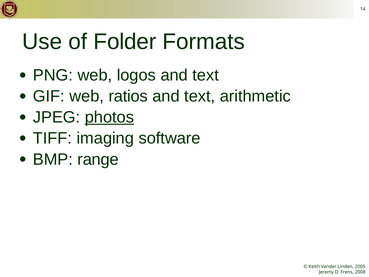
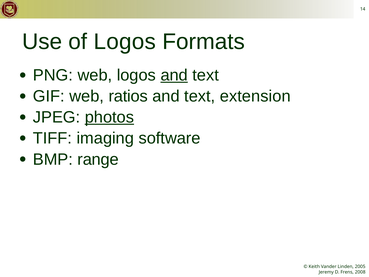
of Folder: Folder -> Logos (125, 42)
and underline: none -> present (174, 75)
arithmetic: arithmetic -> extension (255, 96)
